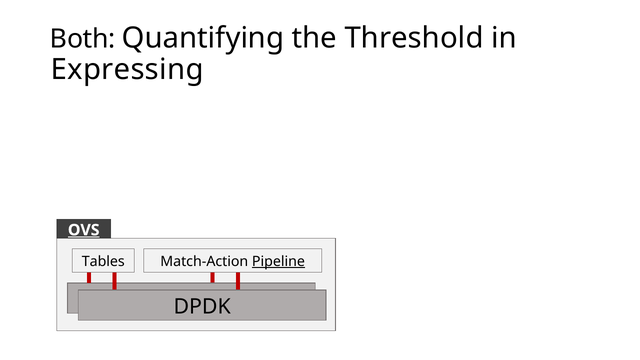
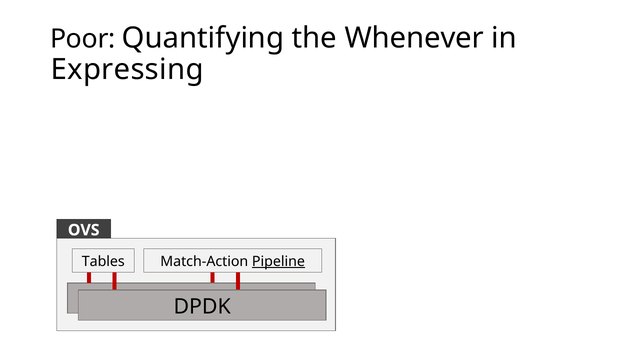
Both: Both -> Poor (83, 39)
Threshold: Threshold -> Whenever (414, 38)
OVS underline: present -> none (84, 230)
